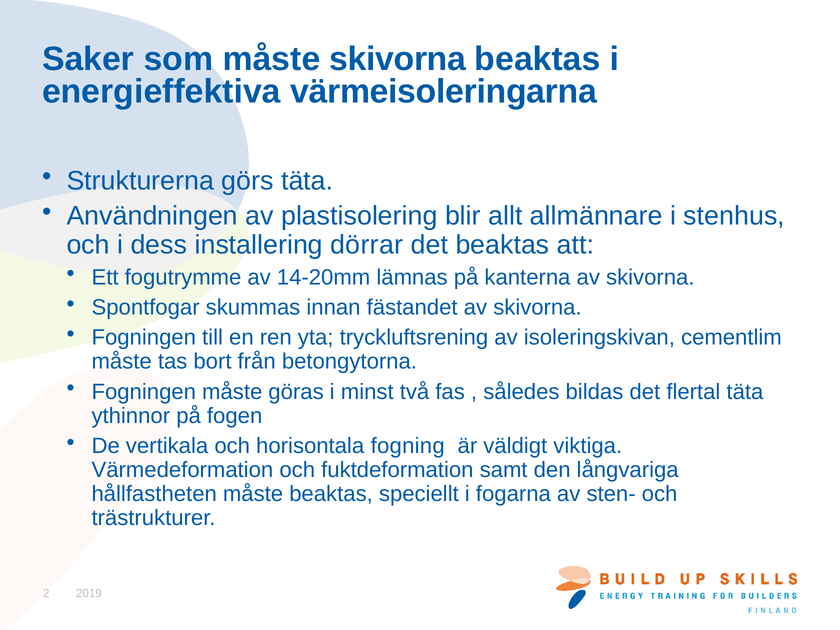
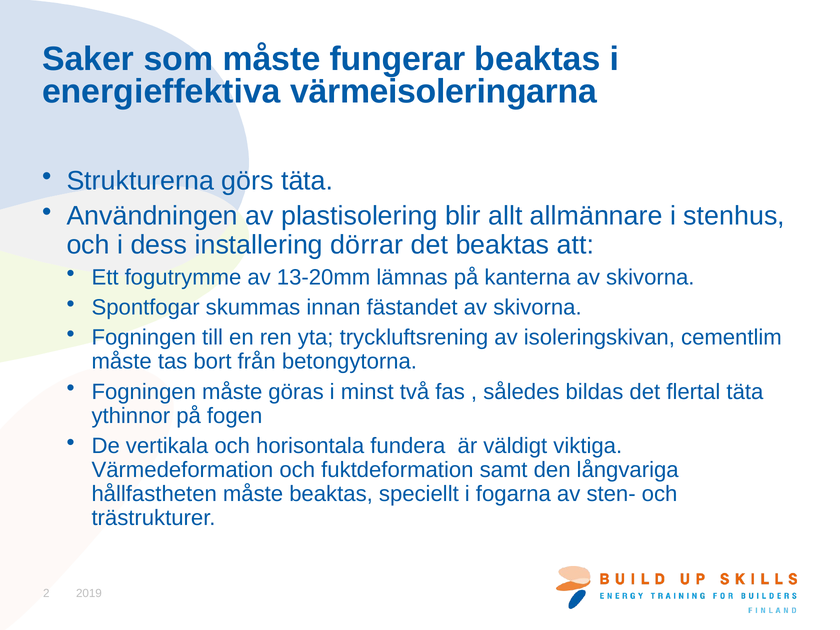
måste skivorna: skivorna -> fungerar (398, 59)
14-20mm: 14-20mm -> 13-20mm (324, 277)
fogning: fogning -> fundera (408, 446)
